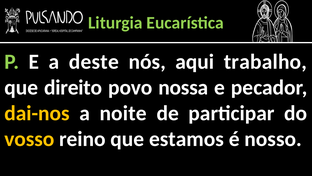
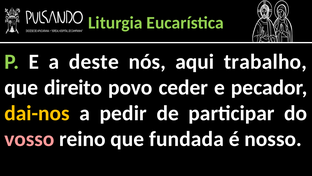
nossa: nossa -> ceder (183, 87)
noite: noite -> pedir (123, 113)
vosso colour: yellow -> pink (29, 139)
estamos: estamos -> fundada (186, 139)
